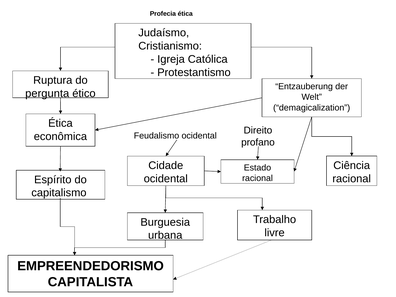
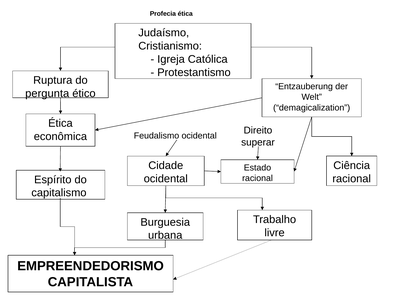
profano: profano -> superar (258, 142)
